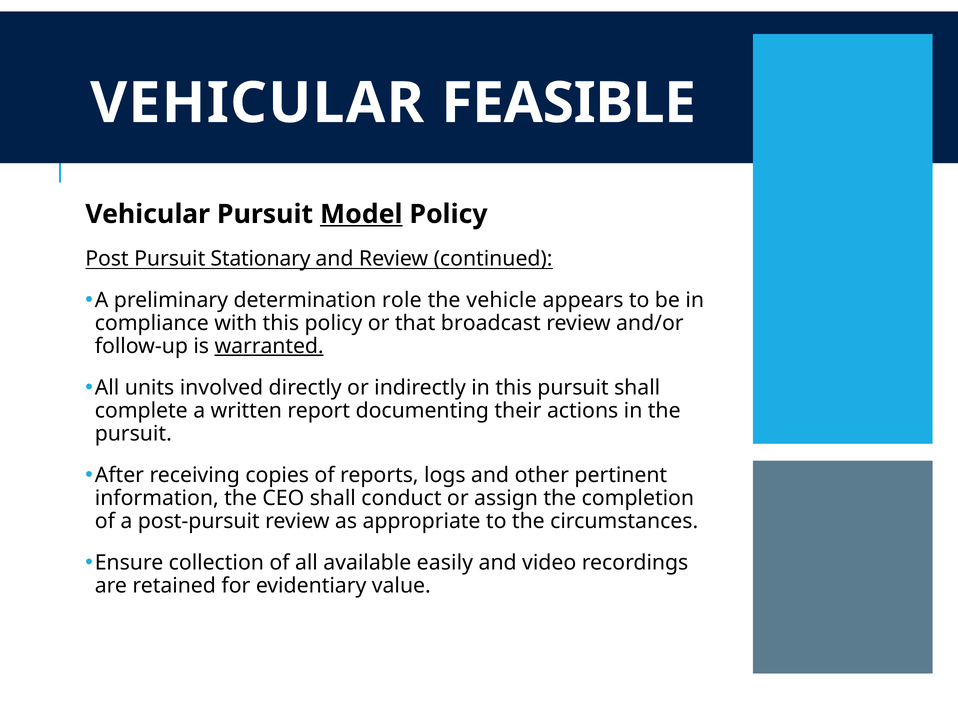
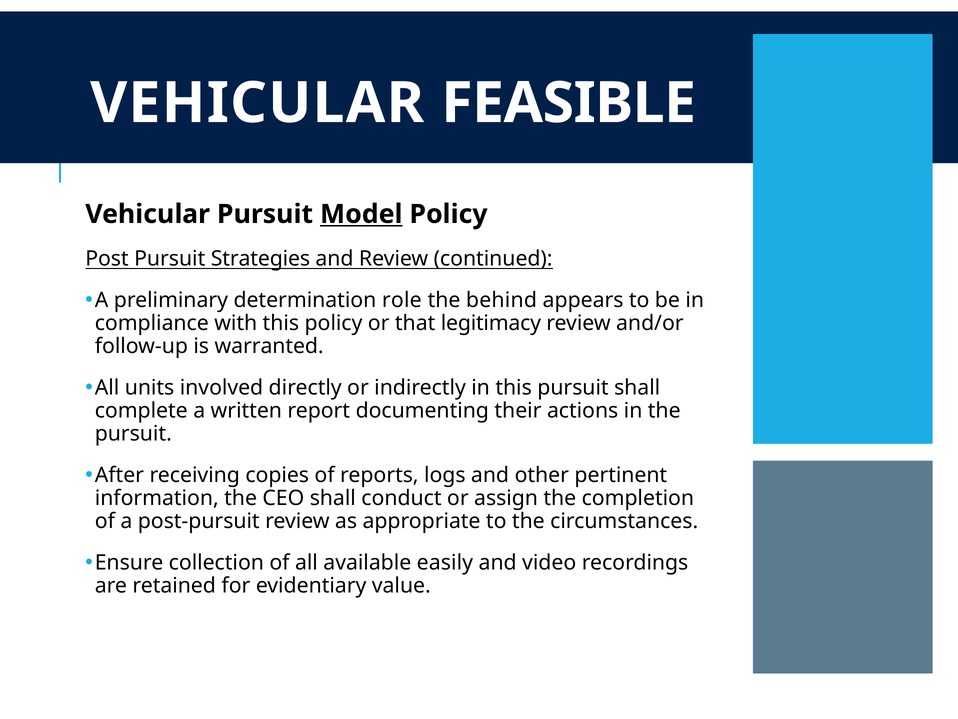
Stationary: Stationary -> Strategies (260, 259)
vehicle: vehicle -> behind (501, 300)
broadcast: broadcast -> legitimacy (491, 323)
warranted underline: present -> none (269, 346)
